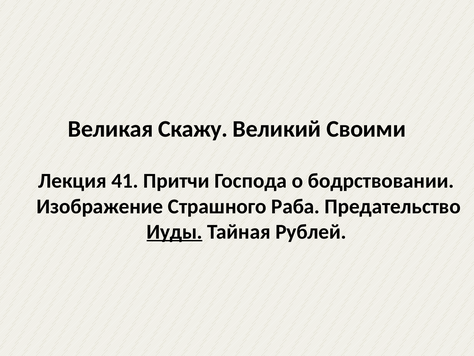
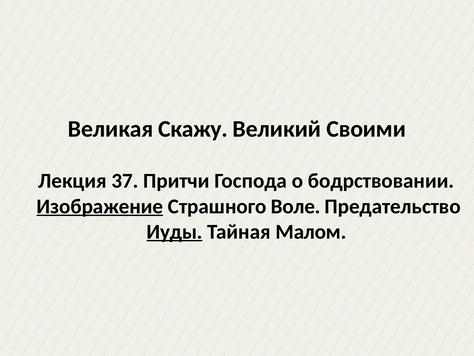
41: 41 -> 37 (125, 181)
Изображение underline: none -> present (100, 206)
Раба: Раба -> Воле (296, 206)
Рублей: Рублей -> Малом (311, 231)
